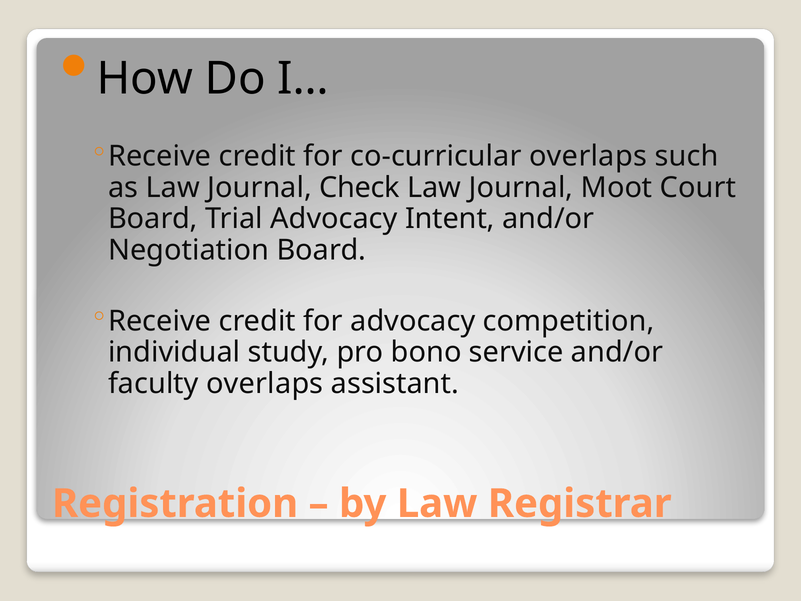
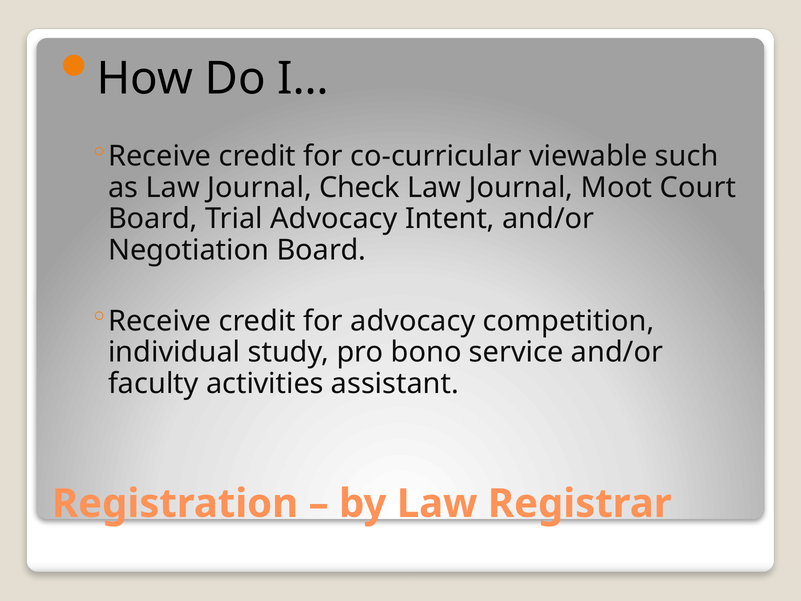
co-curricular overlaps: overlaps -> viewable (588, 156)
faculty overlaps: overlaps -> activities (265, 383)
